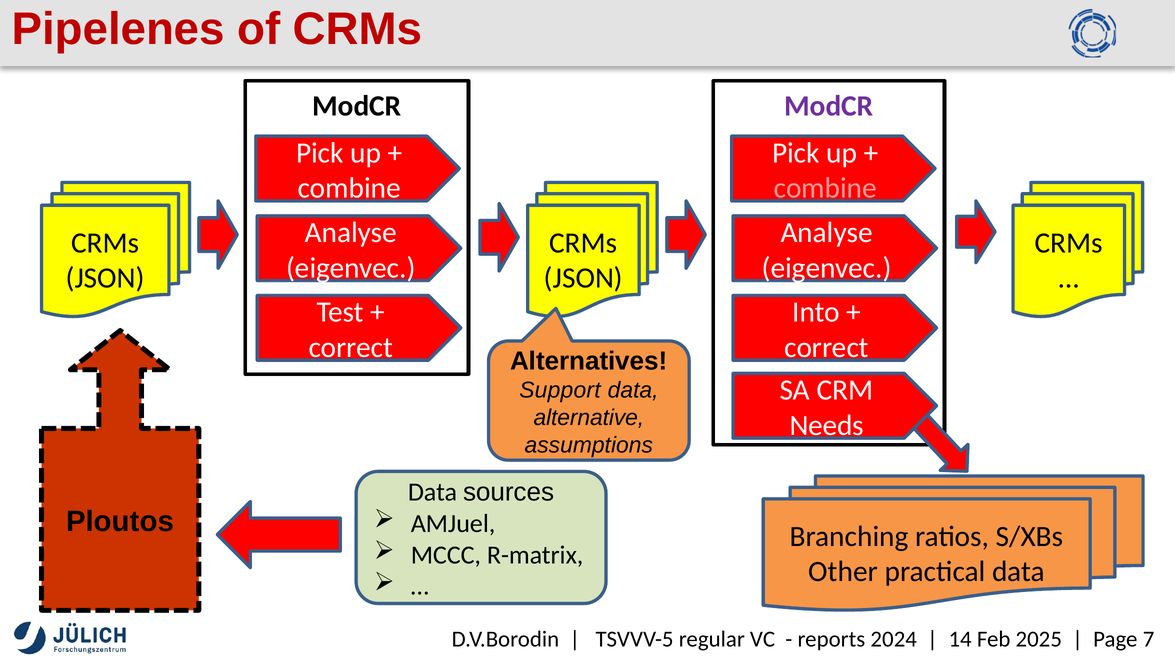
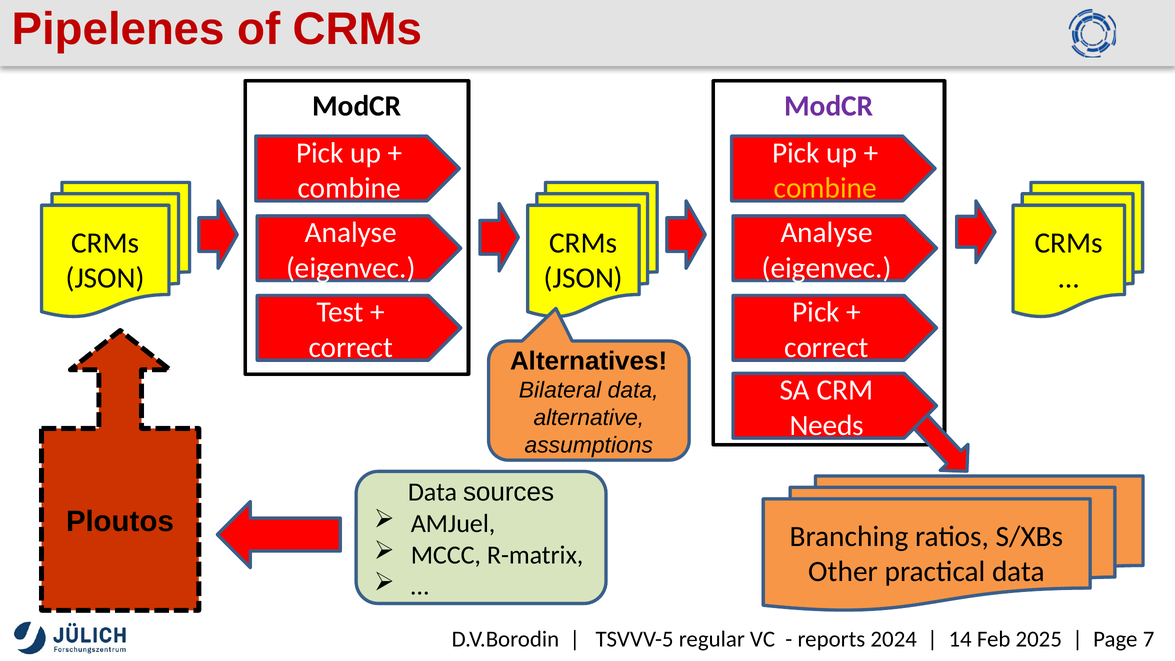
combine colour: pink -> yellow (825, 188)
Into: Into -> Pick (816, 312)
Support: Support -> Bilateral (560, 390)
